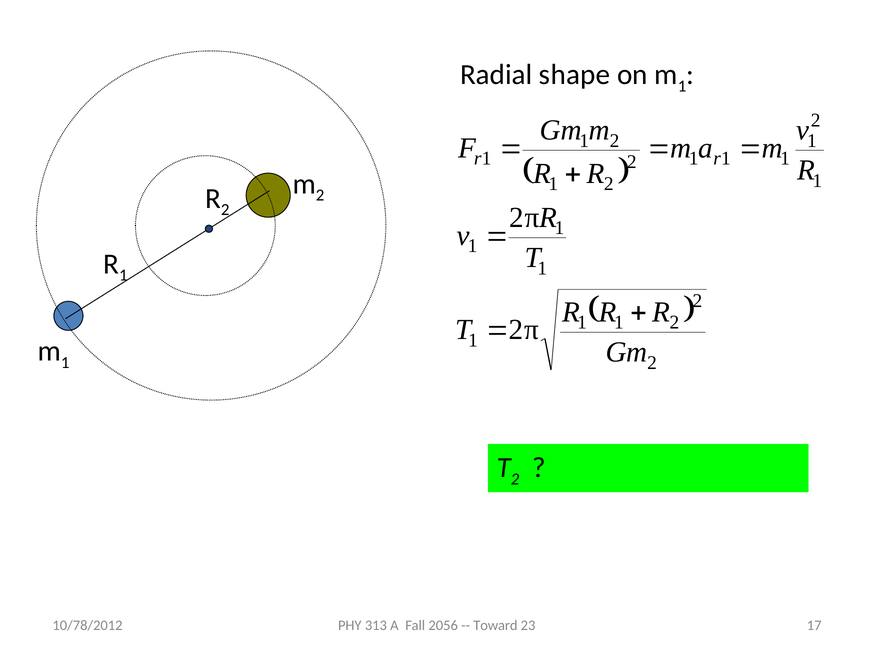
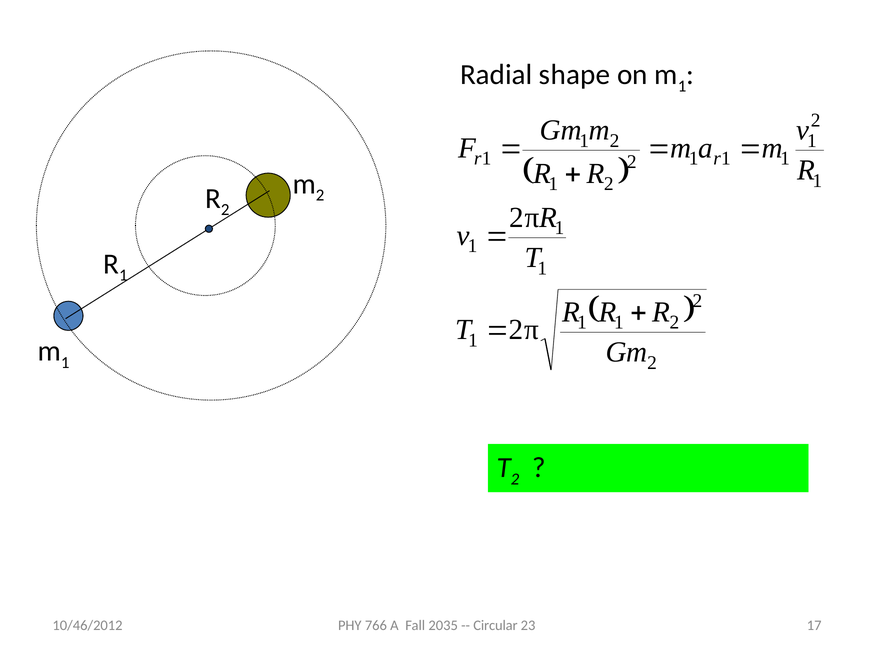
313: 313 -> 766 (376, 626)
2056: 2056 -> 2035 (443, 626)
Toward: Toward -> Circular (495, 626)
10/78/2012: 10/78/2012 -> 10/46/2012 (88, 626)
